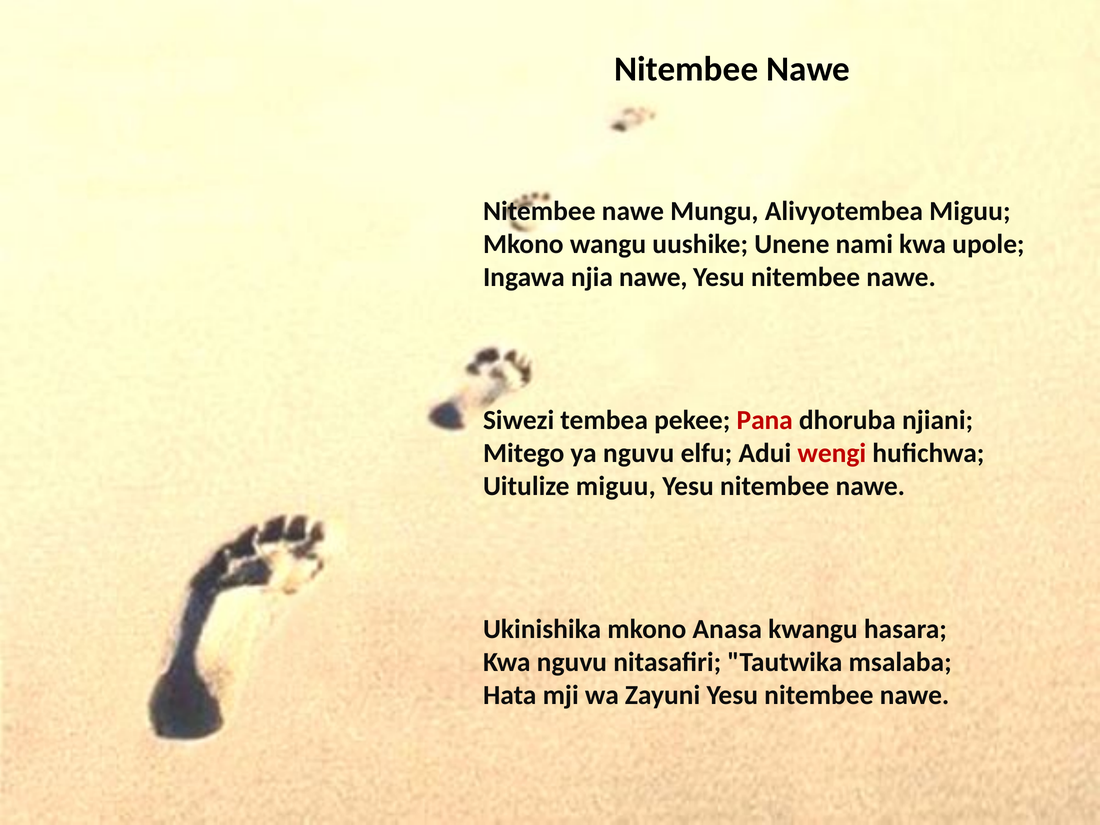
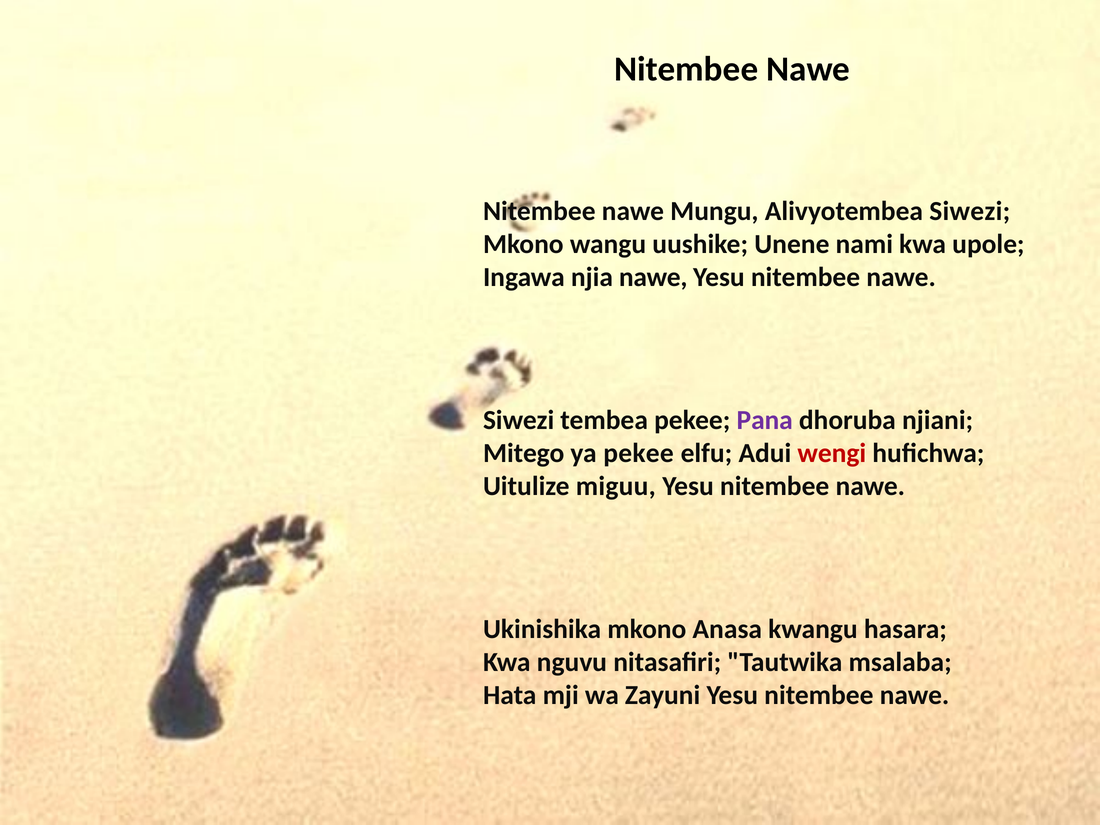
Alivyotembea Miguu: Miguu -> Siwezi (970, 211)
Pana colour: red -> purple (765, 420)
ya nguvu: nguvu -> pekee (639, 453)
